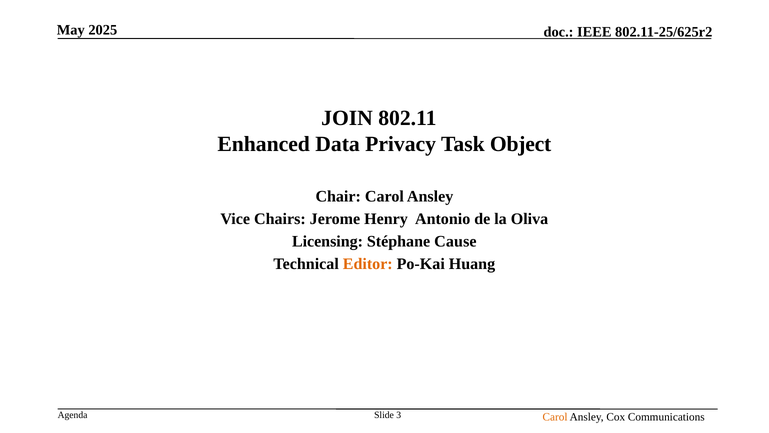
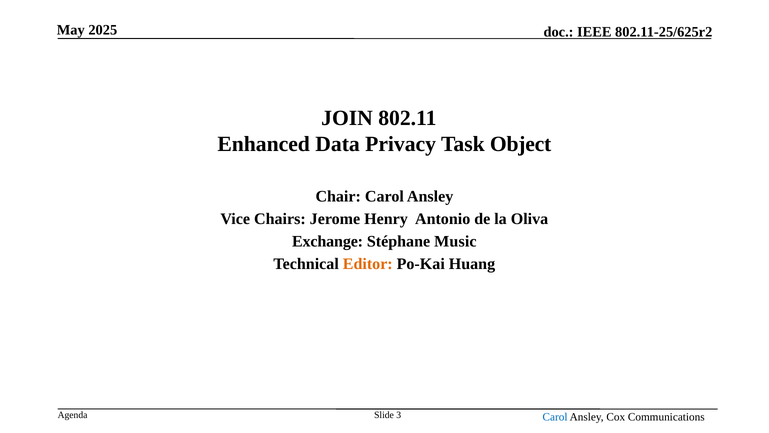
Licensing: Licensing -> Exchange (328, 241)
Cause: Cause -> Music (455, 241)
Carol colour: orange -> blue (555, 417)
